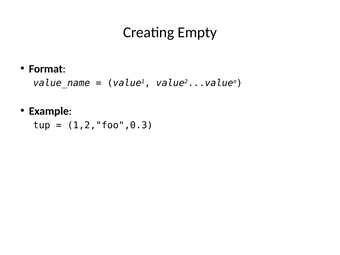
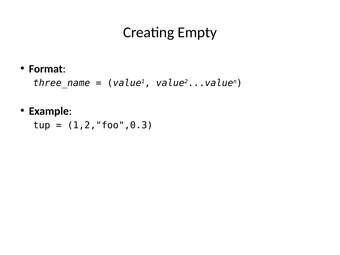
value_name: value_name -> three_name (62, 83)
